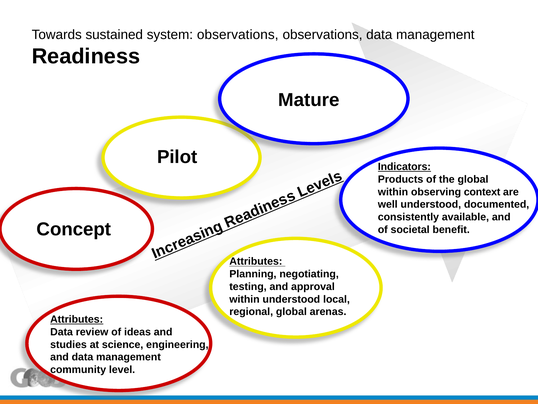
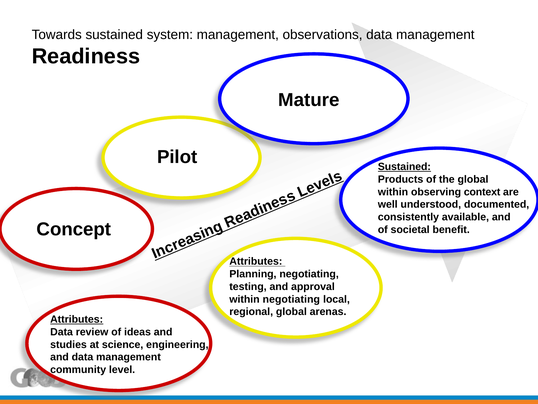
system observations: observations -> management (238, 35)
Indicators: Indicators -> Sustained (404, 167)
within understood: understood -> negotiating (291, 299)
